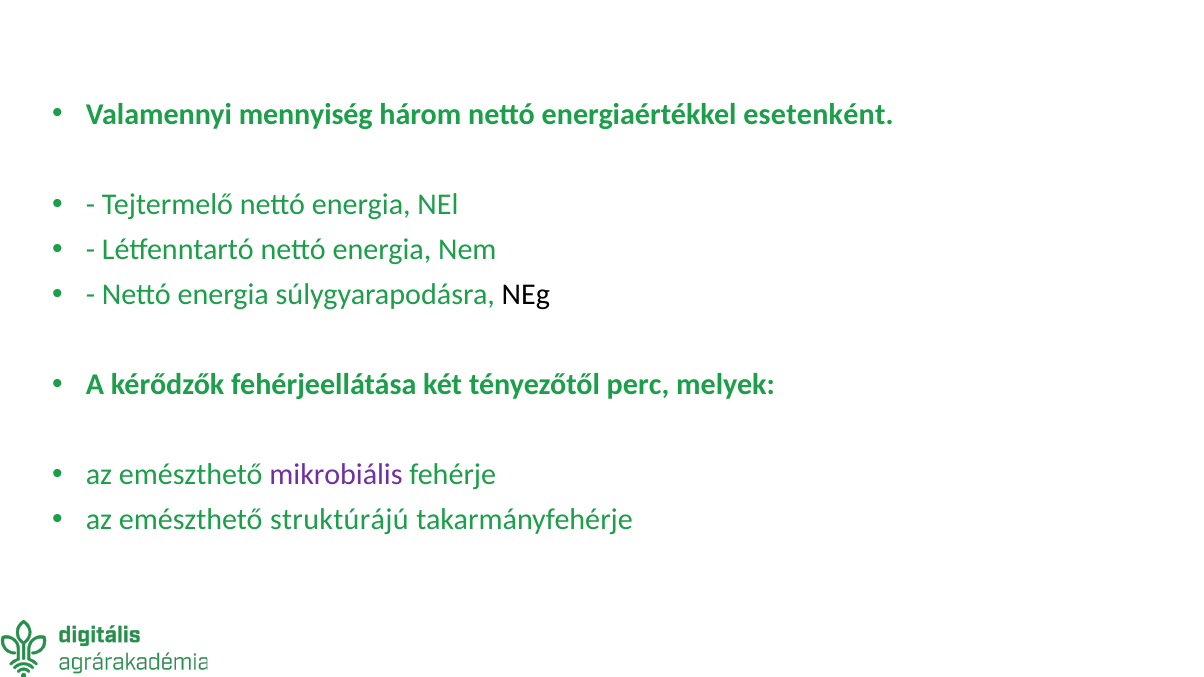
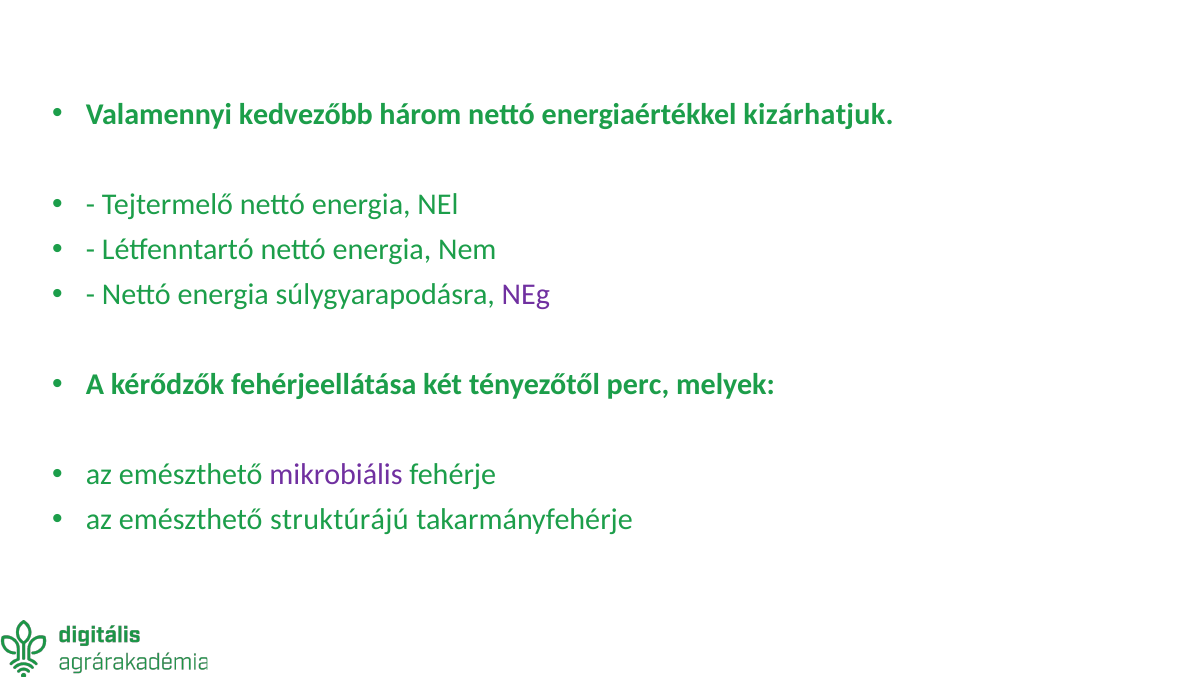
mennyiség: mennyiség -> kedvezőbb (306, 114)
esetenként: esetenként -> kizárhatjuk (819, 114)
NEg colour: black -> purple (526, 294)
